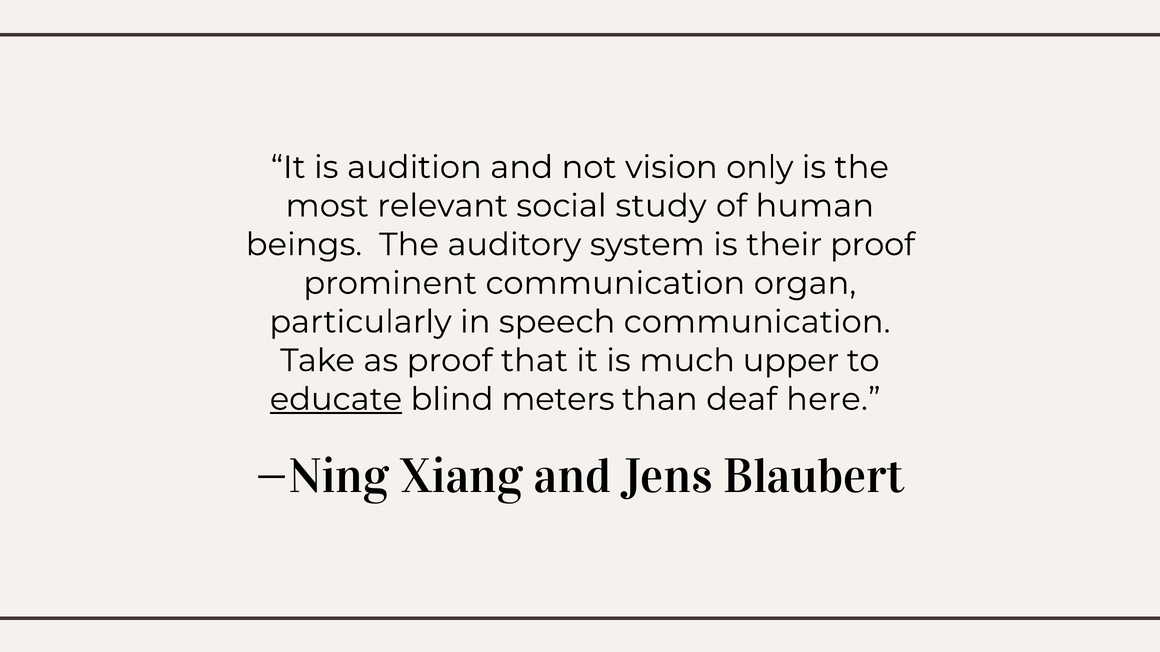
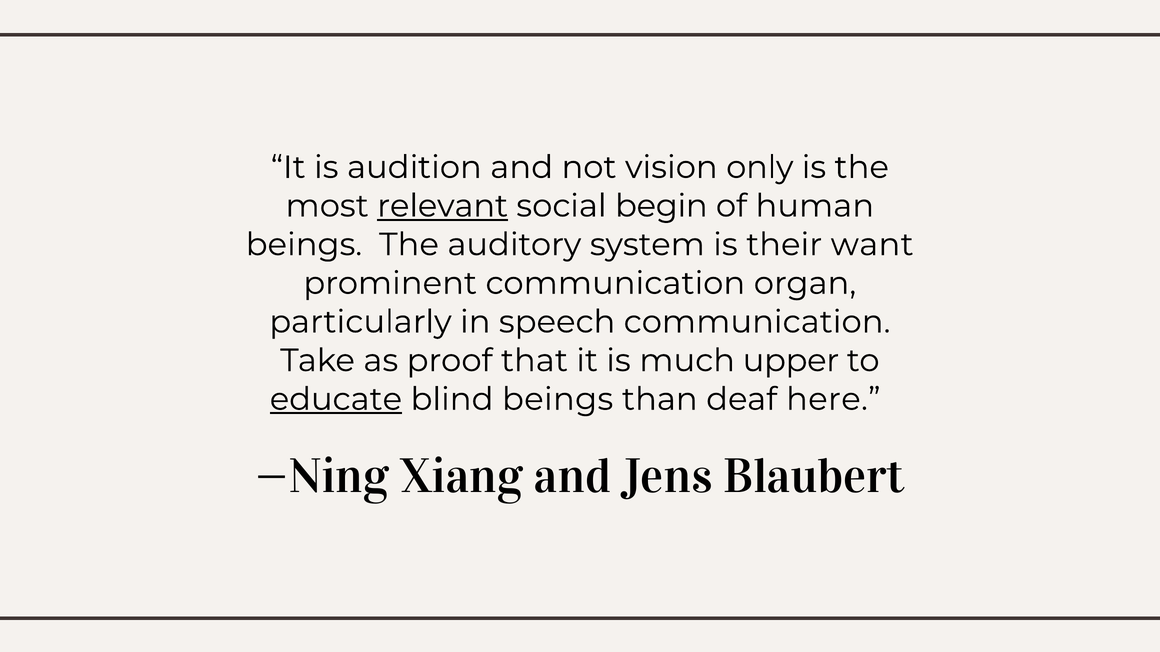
relevant underline: none -> present (443, 206)
study: study -> begin (661, 206)
their proof: proof -> want (872, 245)
blind meters: meters -> beings (558, 400)
